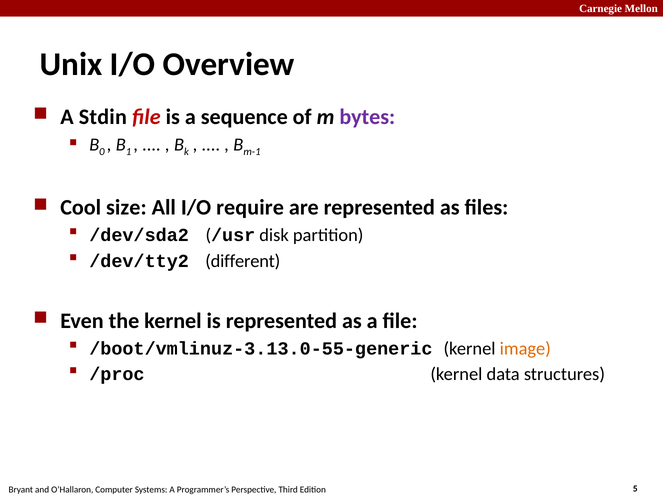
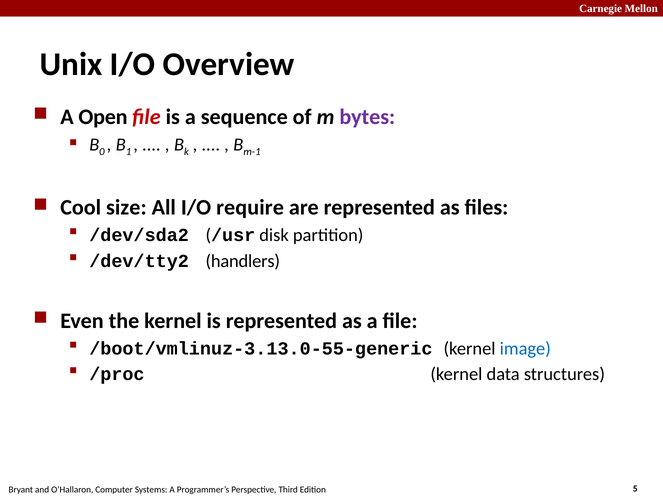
Stdin: Stdin -> Open (103, 117)
different: different -> handlers (243, 261)
image colour: orange -> blue (525, 349)
